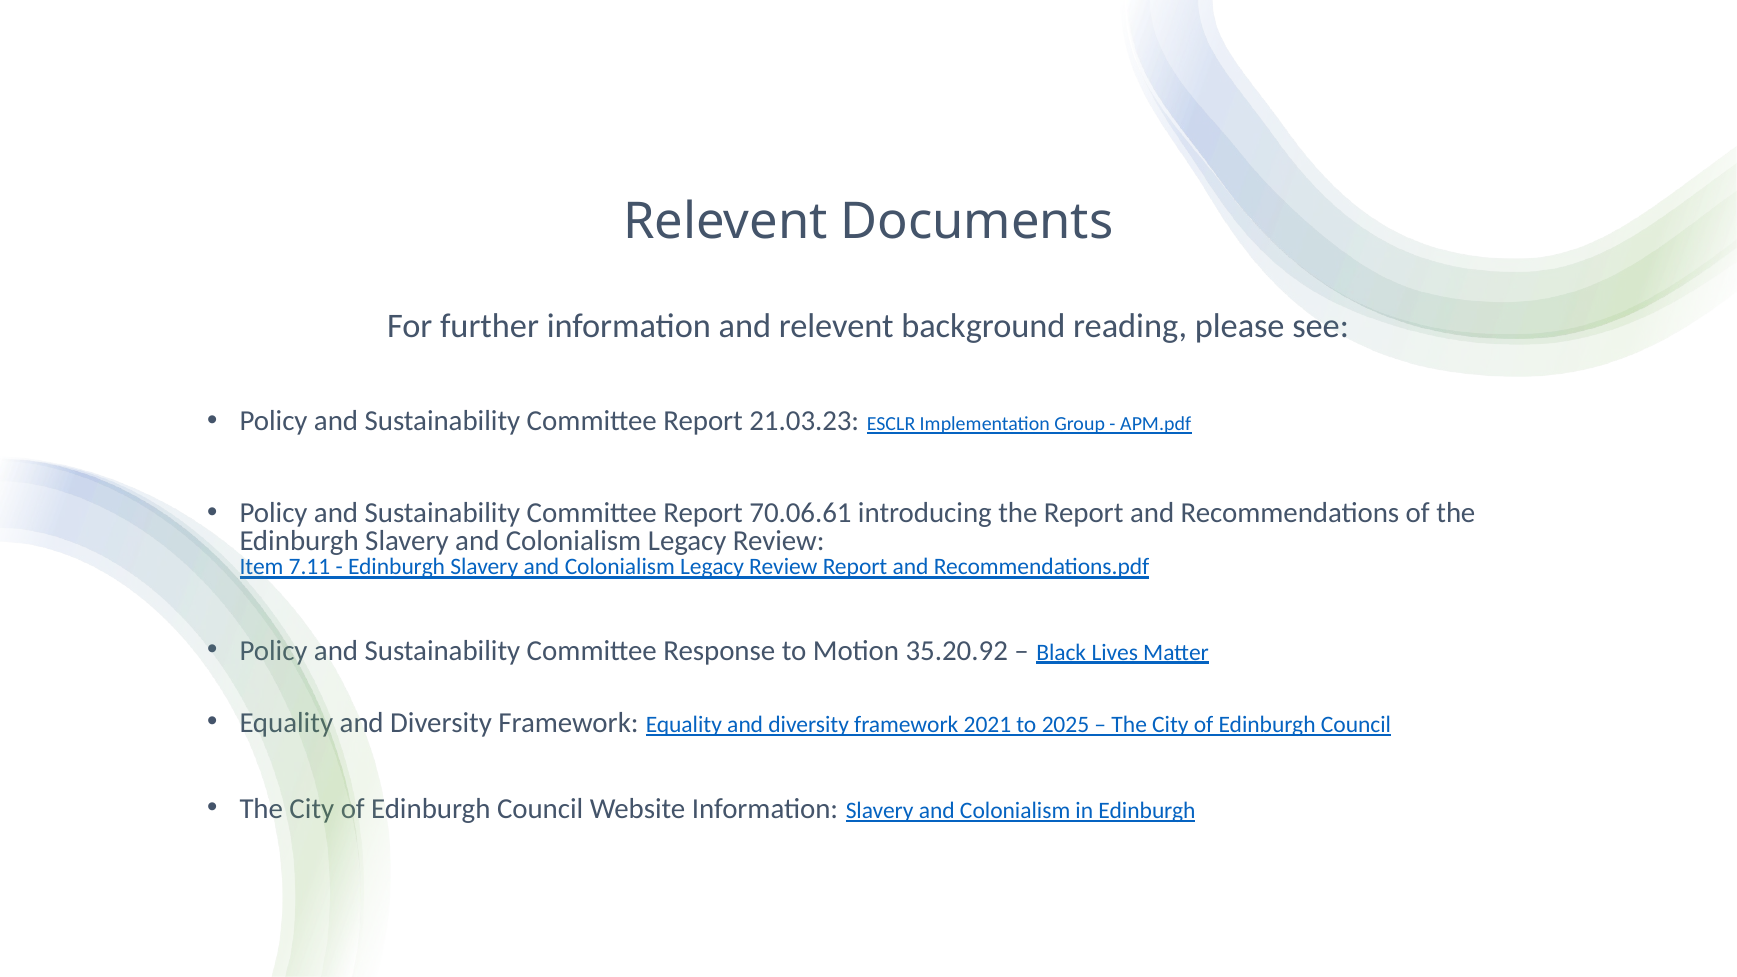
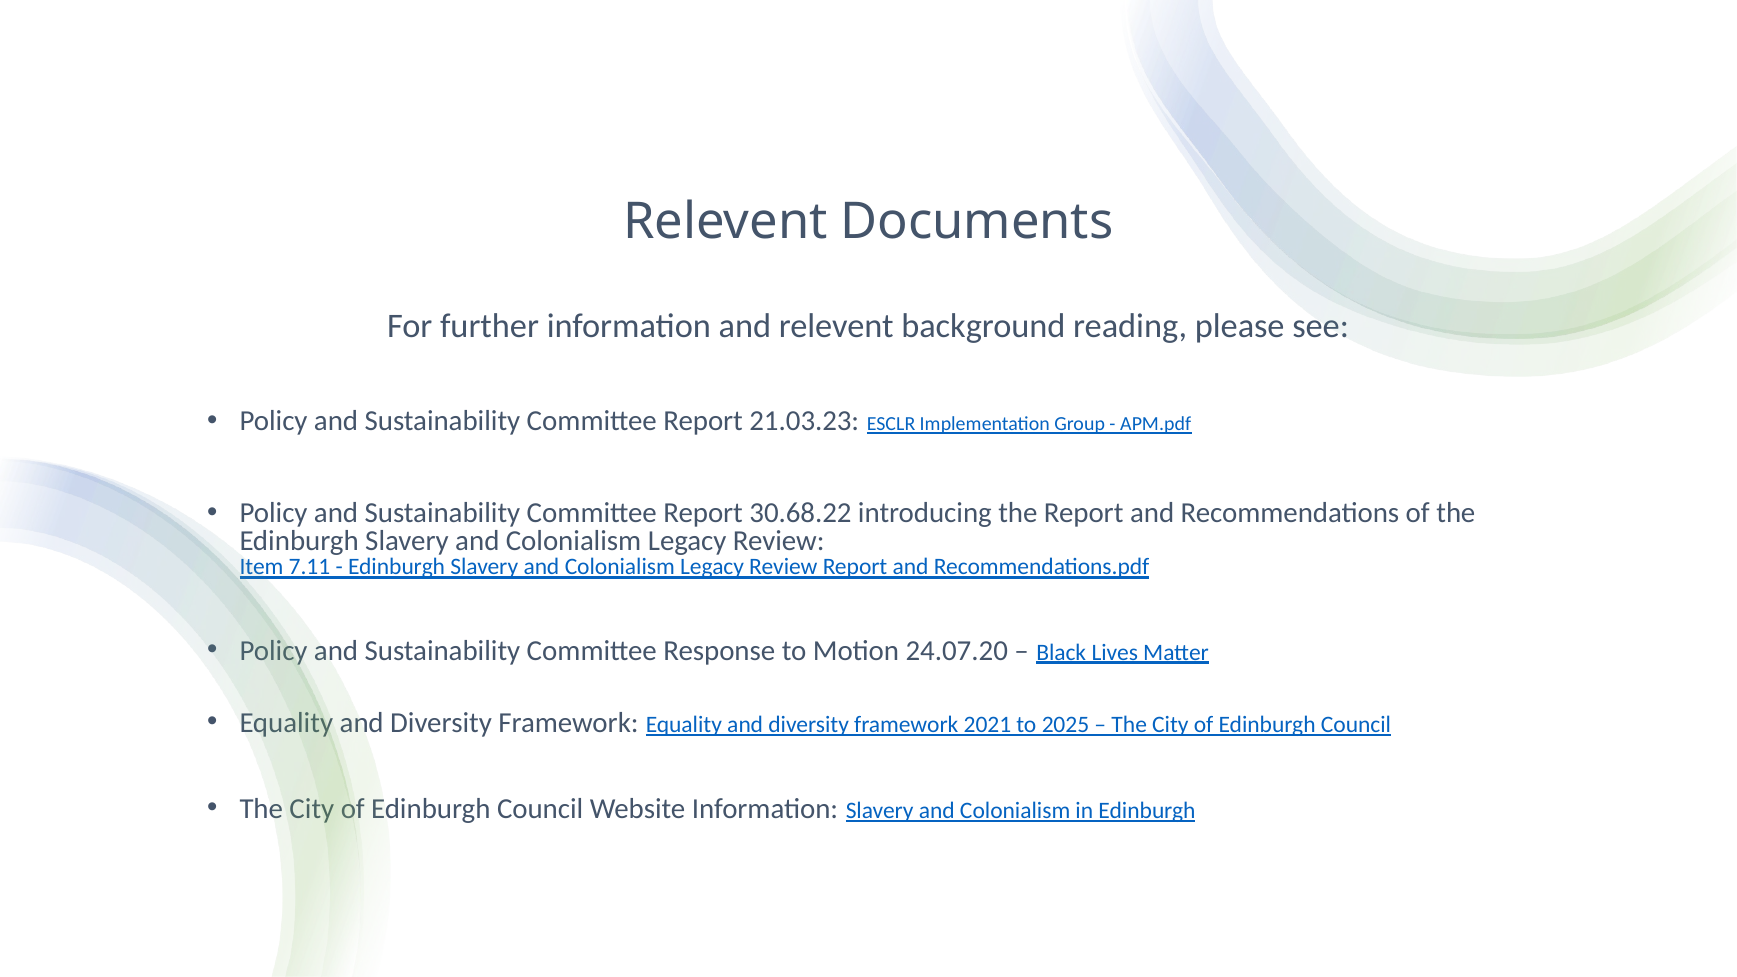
70.06.61: 70.06.61 -> 30.68.22 (801, 513)
35.20.92: 35.20.92 -> 24.07.20 (957, 651)
